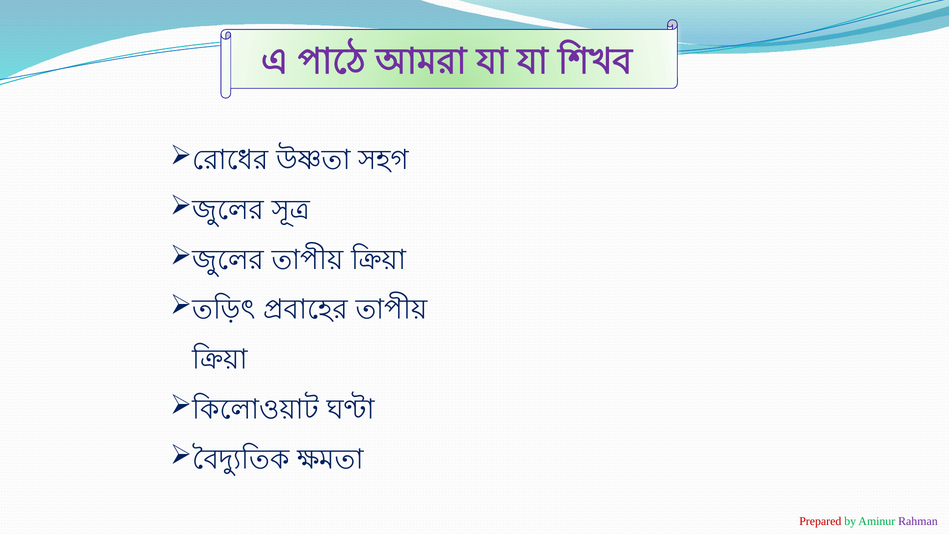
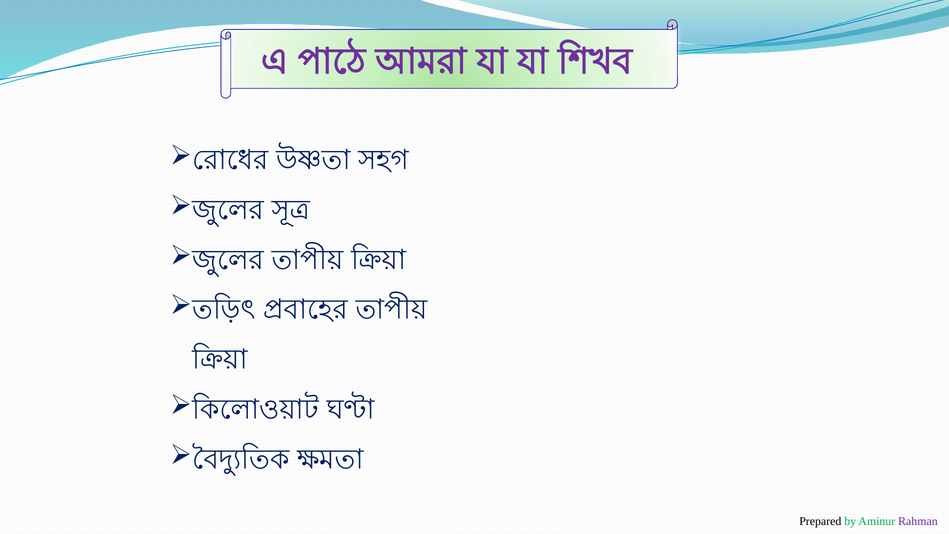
Prepared colour: red -> black (820, 521)
